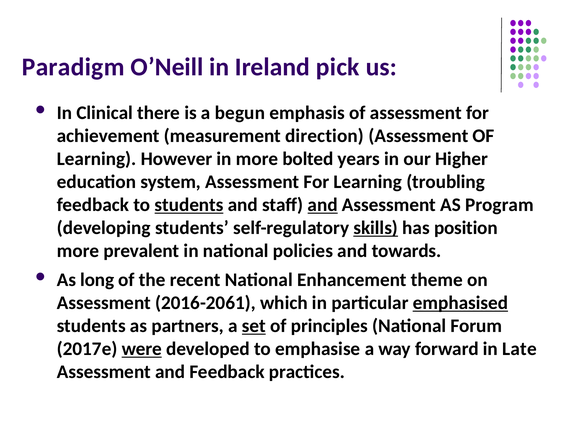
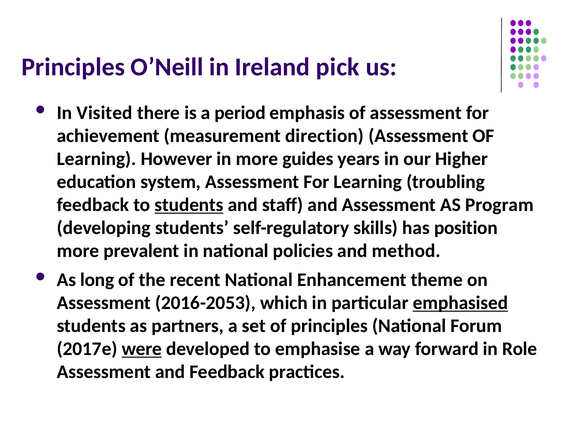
Paradigm: Paradigm -> Principles (73, 67)
Clinical: Clinical -> Visited (105, 113)
begun: begun -> period (240, 113)
bolted: bolted -> guides (308, 159)
and underline: present -> none (323, 205)
skills underline: present -> none (376, 228)
towards: towards -> method (406, 251)
2016-2061: 2016-2061 -> 2016-2053 (205, 303)
set underline: present -> none (254, 326)
Late: Late -> Role (520, 349)
